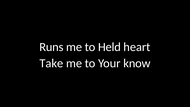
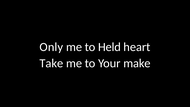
Runs: Runs -> Only (51, 47)
know: know -> make (137, 63)
